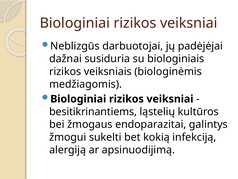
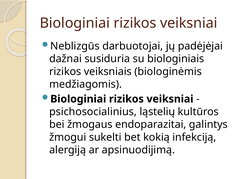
besitikrinantiems: besitikrinantiems -> psichosocialinius (93, 111)
